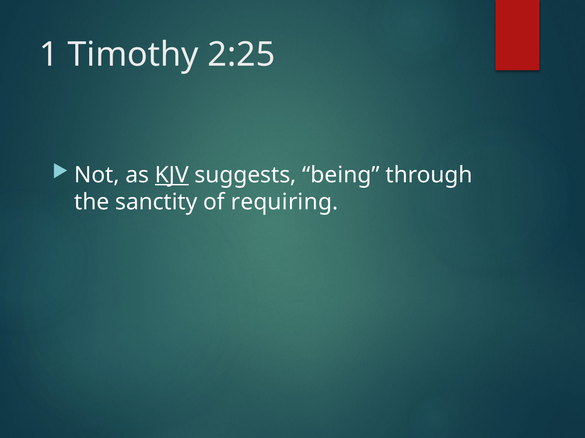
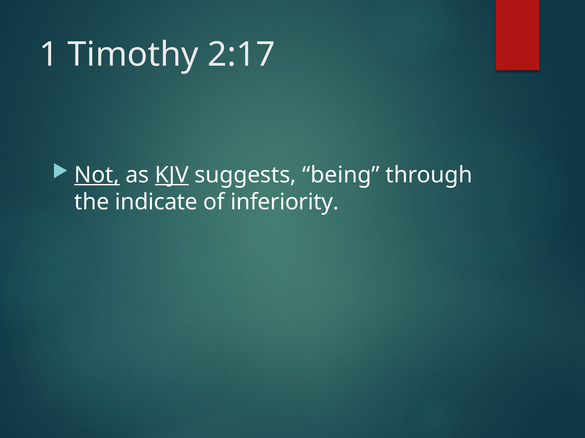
2:25: 2:25 -> 2:17 (241, 55)
Not underline: none -> present (97, 175)
sanctity: sanctity -> indicate (156, 202)
requiring: requiring -> inferiority (285, 202)
